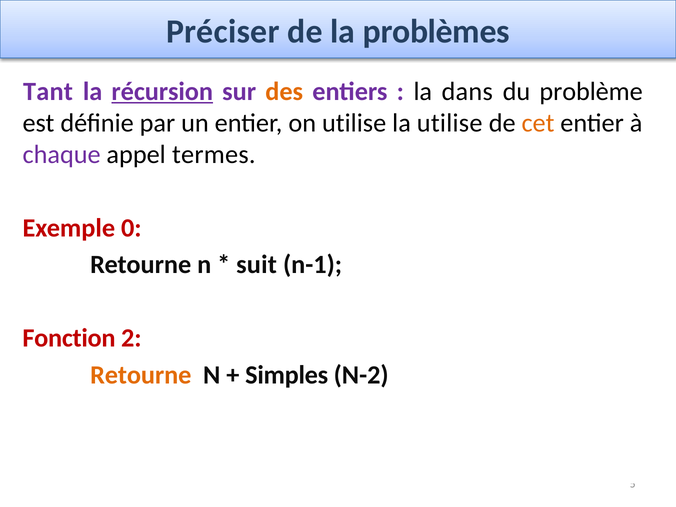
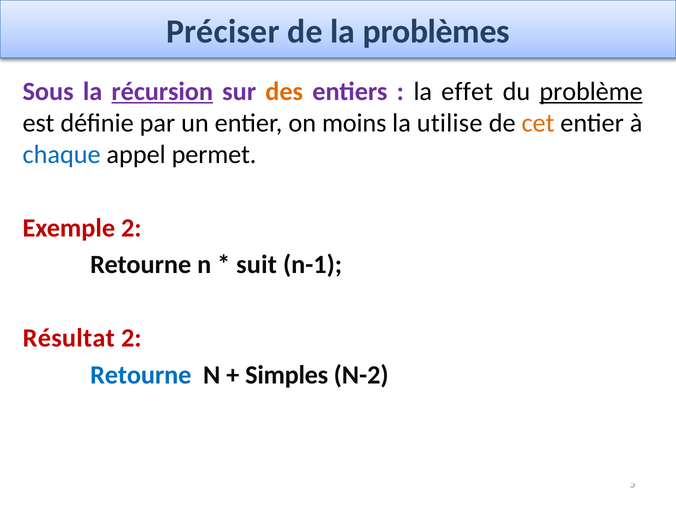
Tant: Tant -> Sous (48, 91)
dans: dans -> effet (467, 91)
problème underline: none -> present (591, 91)
on utilise: utilise -> moins (354, 123)
chaque colour: purple -> blue (62, 154)
termes: termes -> permet (214, 154)
Exemple 0: 0 -> 2 (131, 228)
Fonction: Fonction -> Résultat (69, 338)
Retourne colour: orange -> blue (141, 375)
